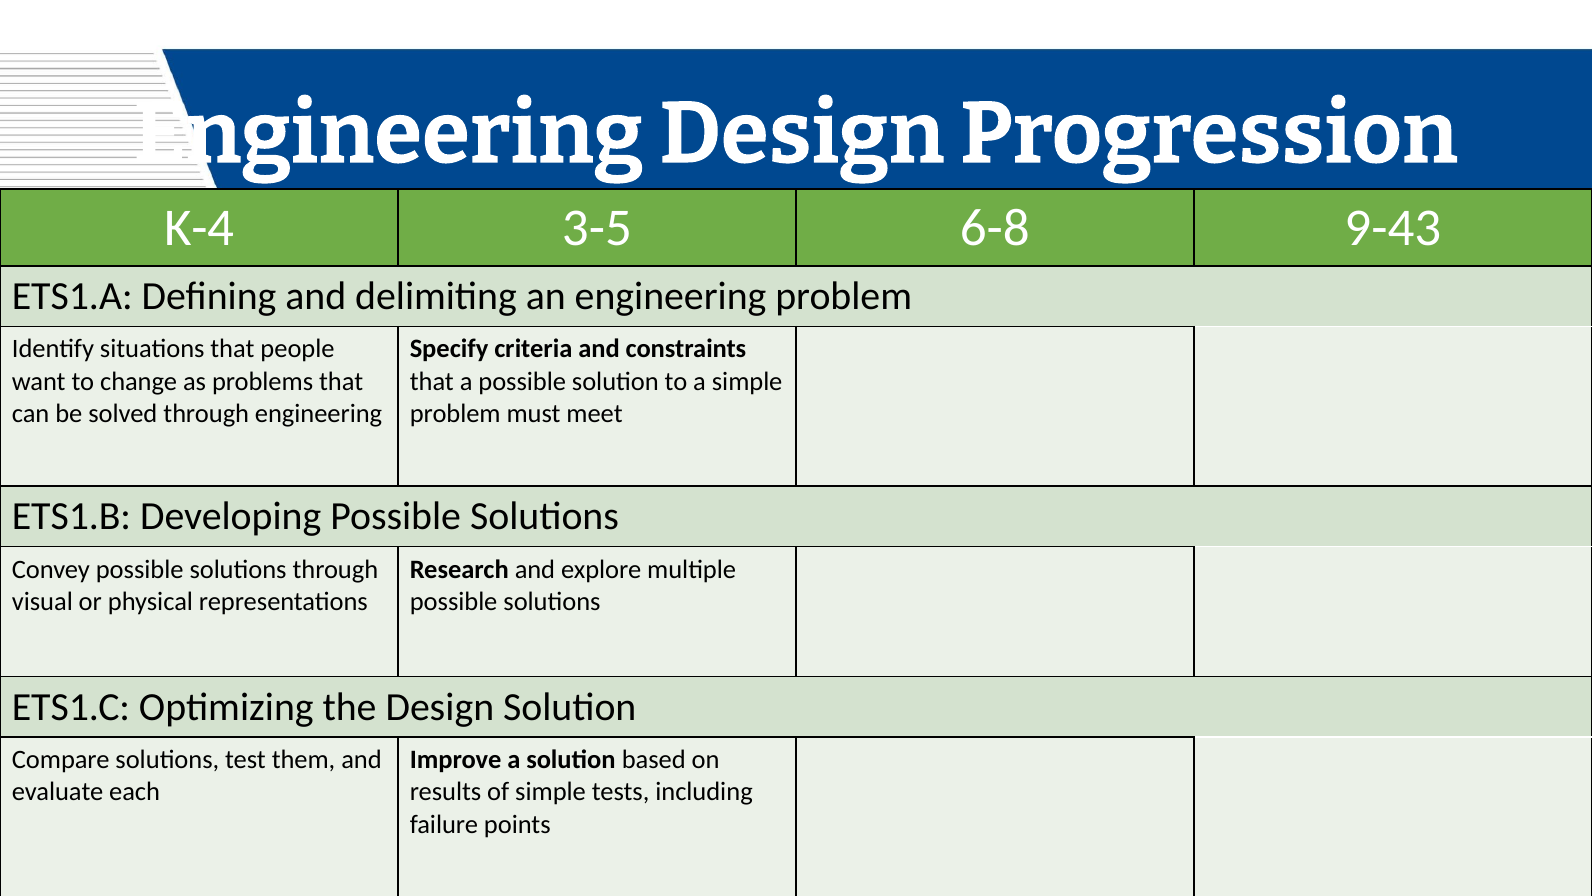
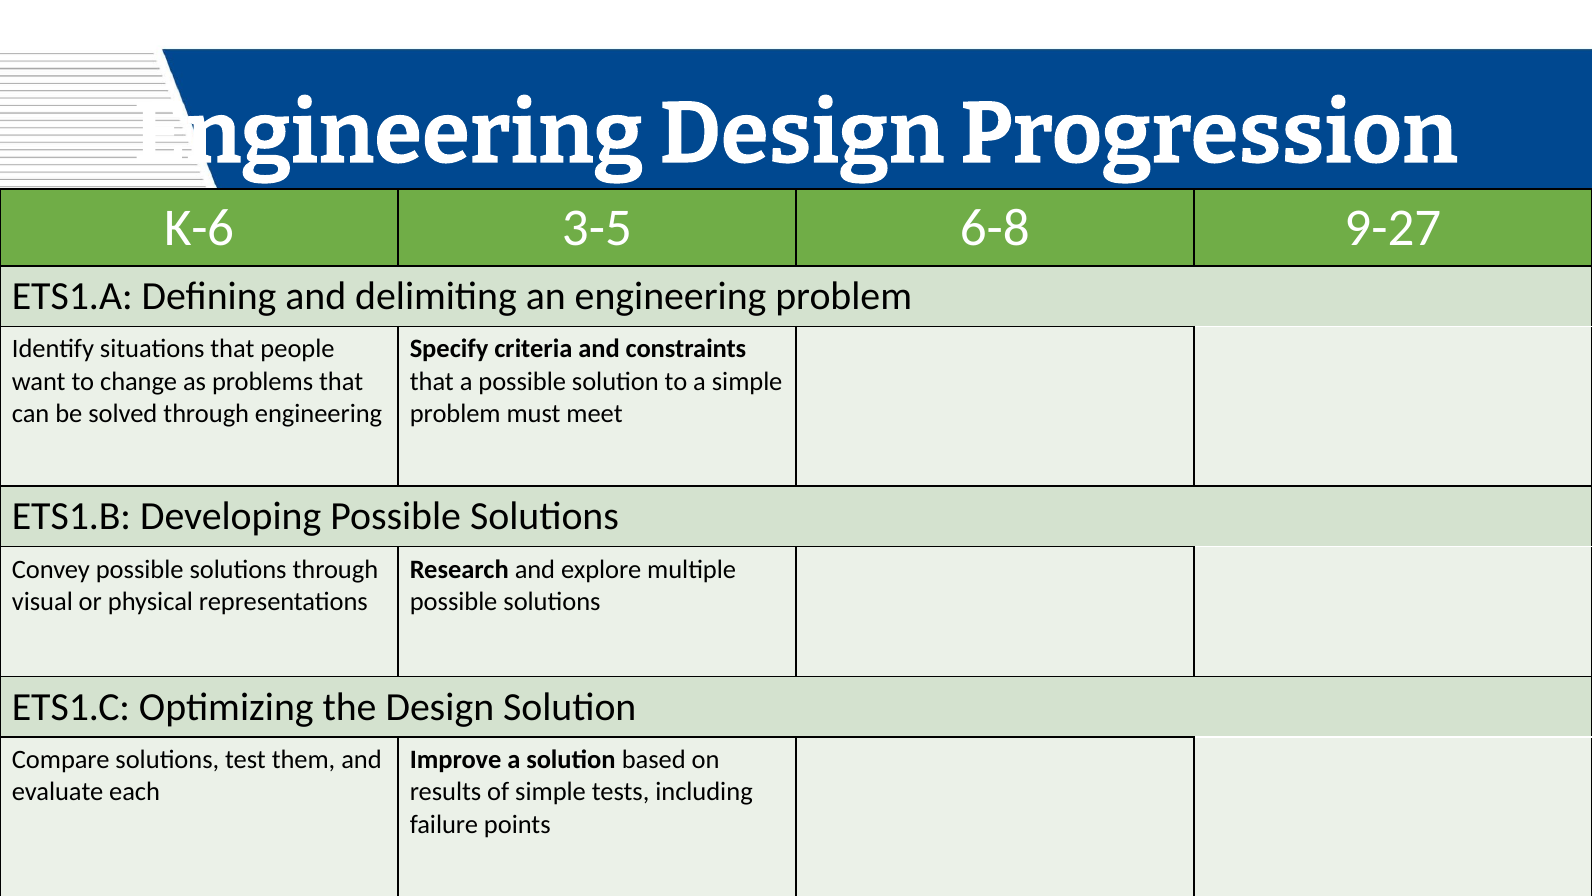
K-4: K-4 -> K-6 (199, 228)
9-43: 9-43 -> 9-27 (1393, 228)
